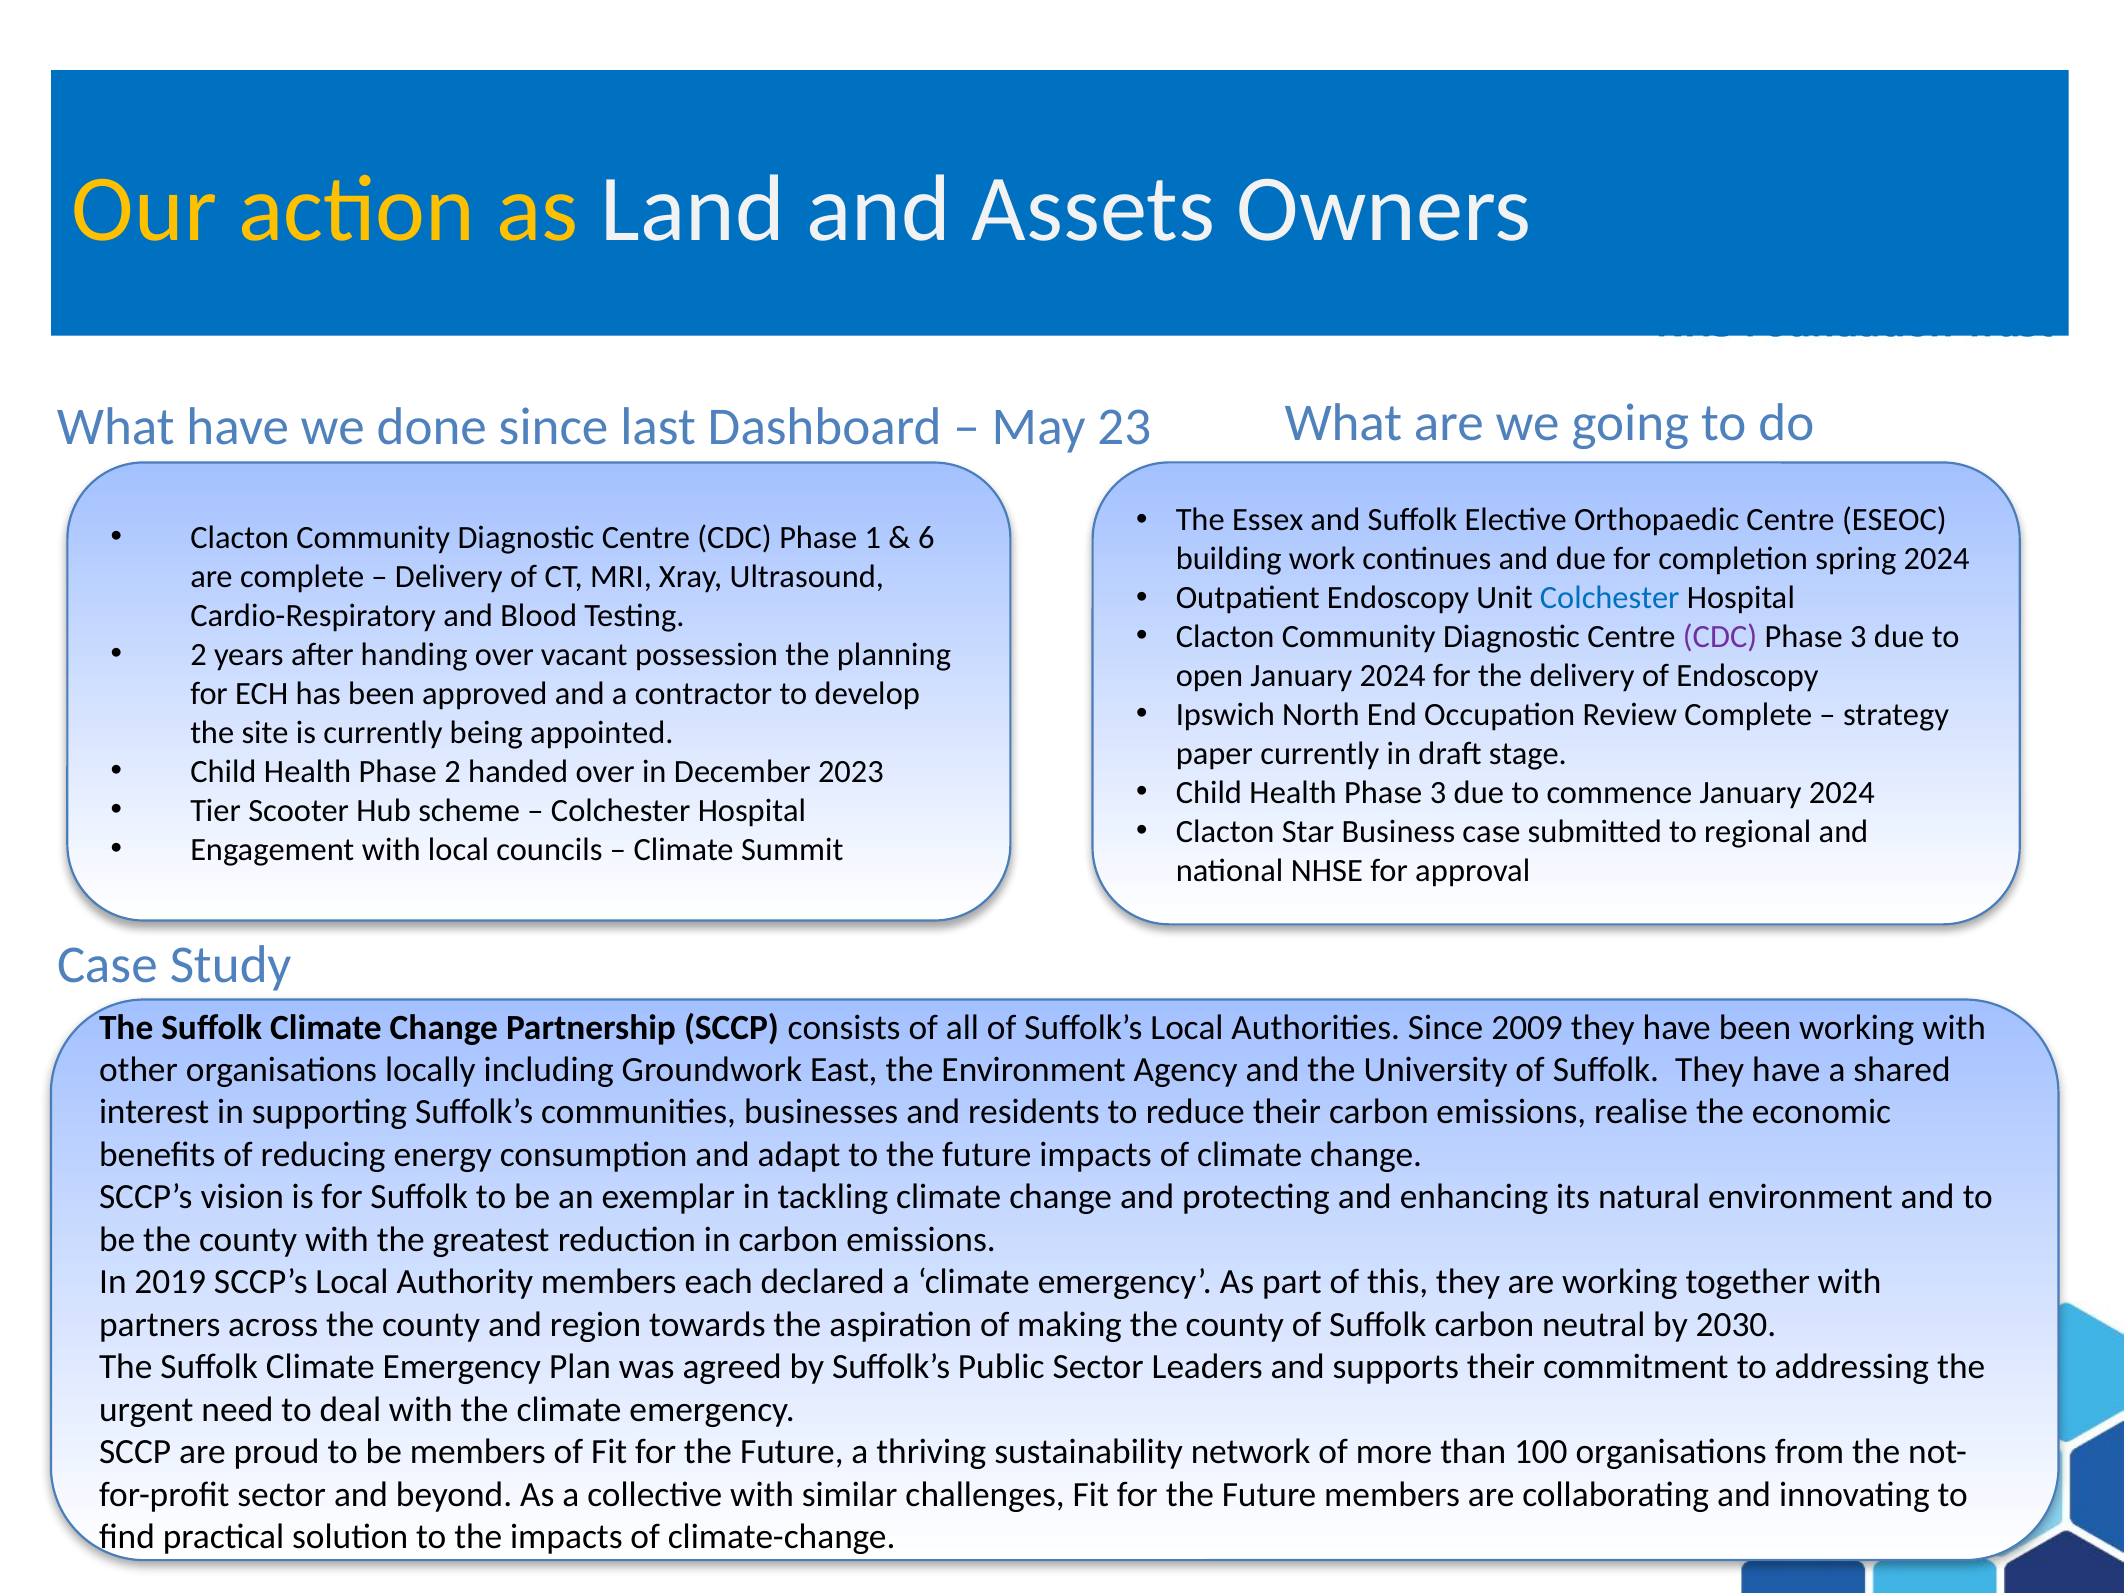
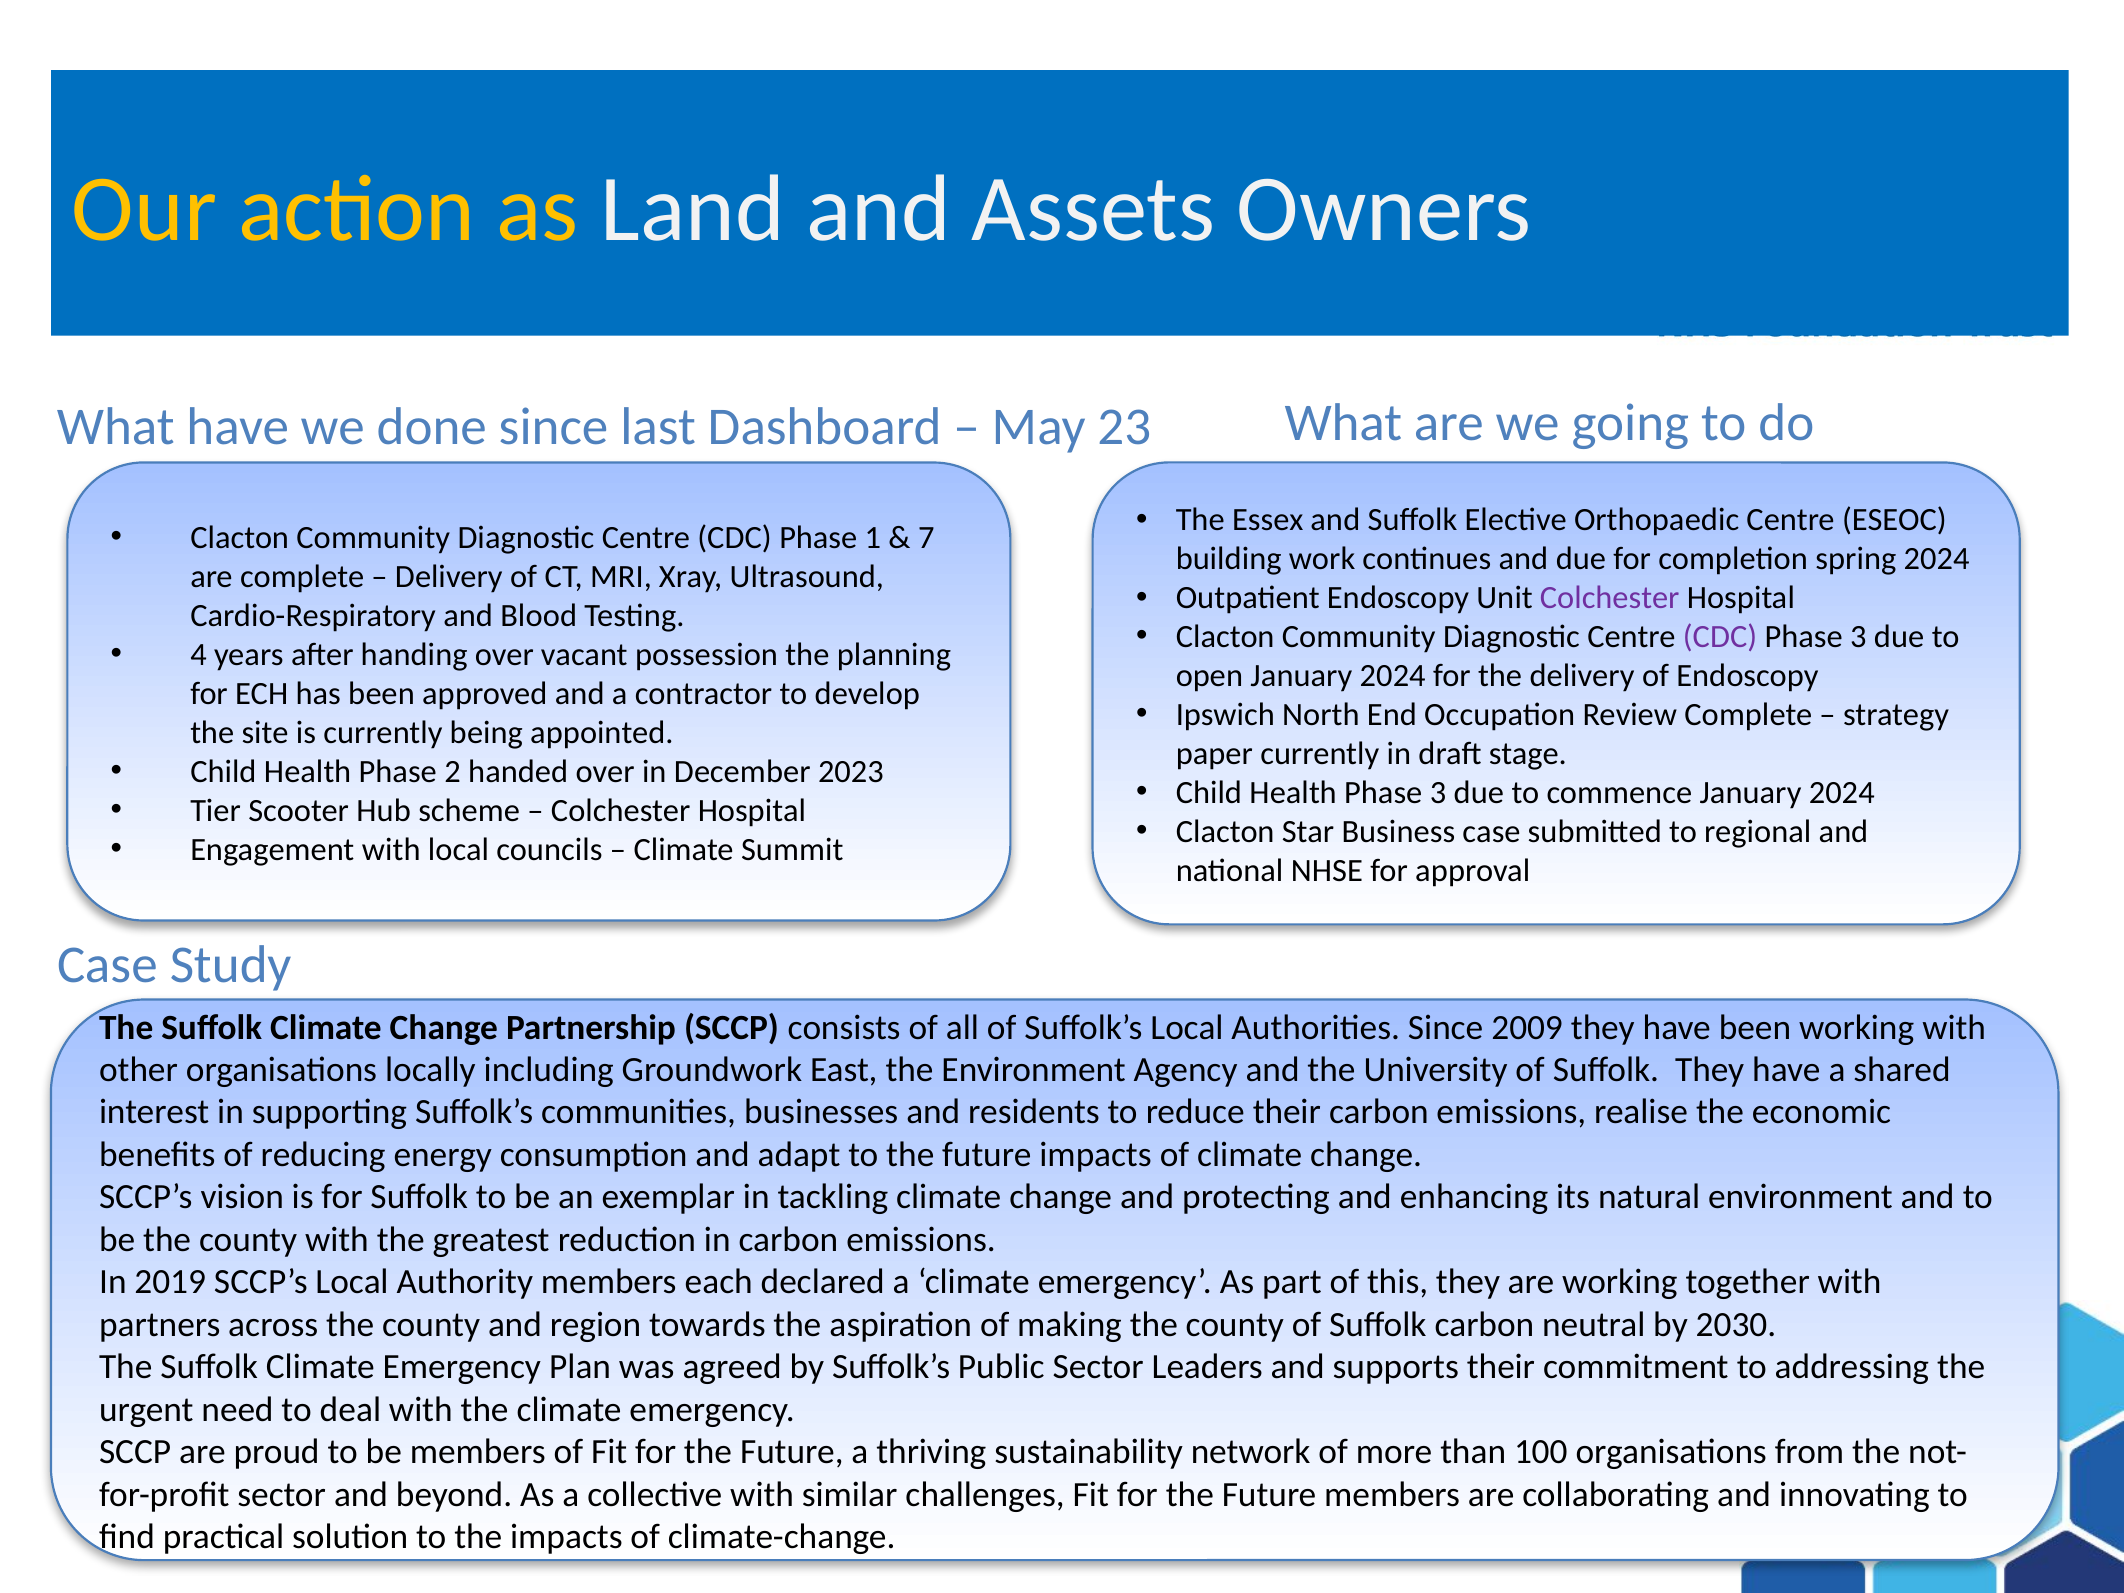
6: 6 -> 7 (926, 538)
Colchester colour: blue -> purple (1610, 598)
2: 2 -> 4 (199, 655)
